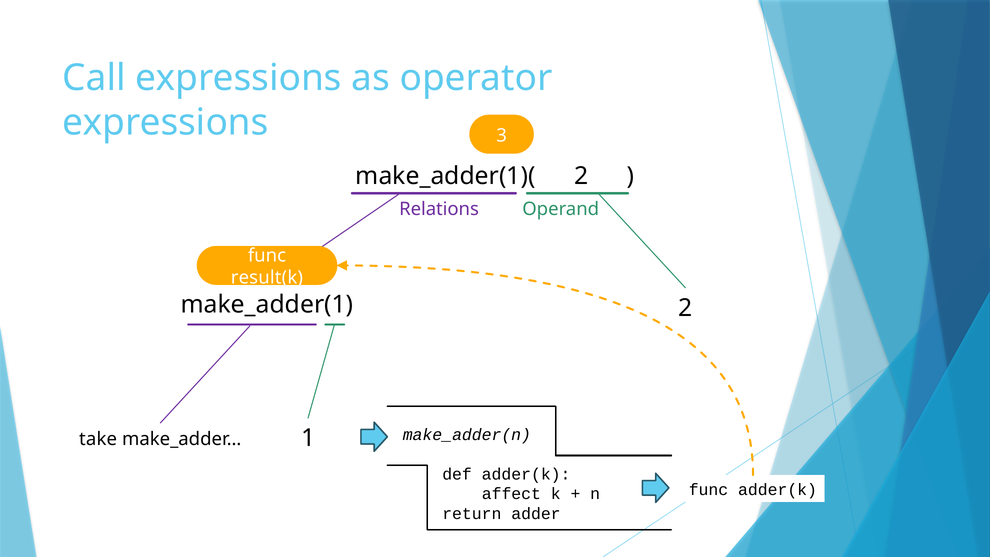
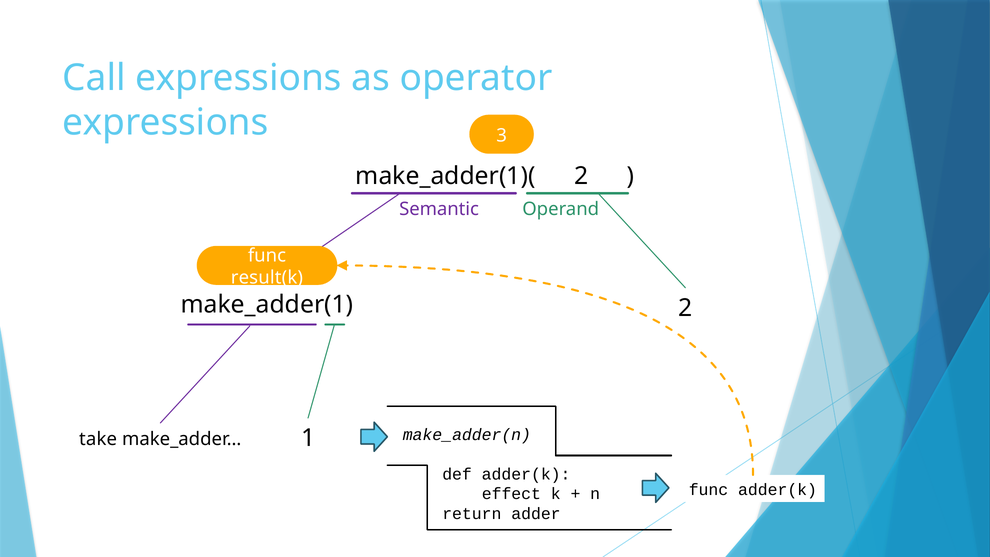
Relations: Relations -> Semantic (439, 209)
affect: affect -> effect (511, 494)
